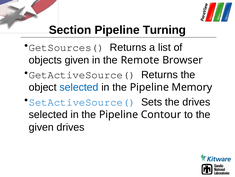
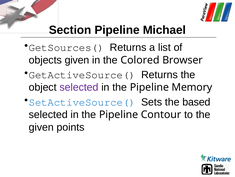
Turning: Turning -> Michael (164, 30)
Remote: Remote -> Colored (140, 60)
selected colour: blue -> purple (79, 87)
the drives: drives -> based (196, 102)
given drives: drives -> points (71, 127)
